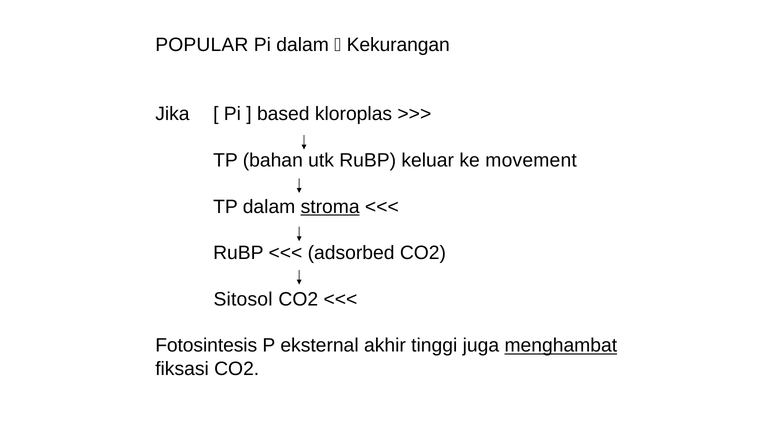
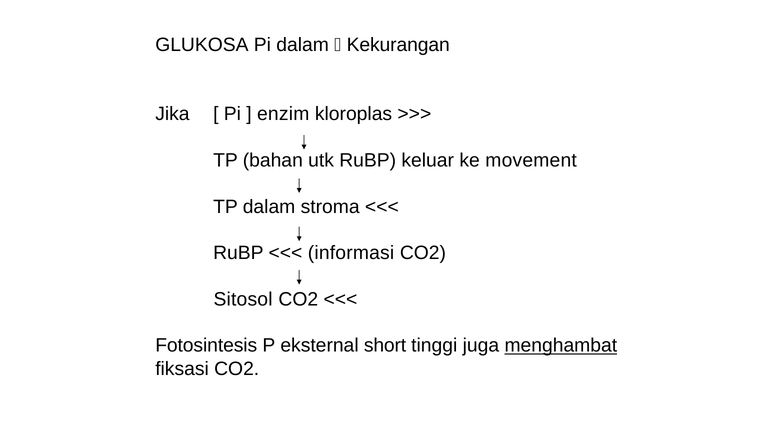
POPULAR: POPULAR -> GLUKOSA (202, 45)
based: based -> enzim (283, 114)
stroma underline: present -> none (330, 207)
adsorbed: adsorbed -> informasi (351, 253)
akhir: akhir -> short (385, 346)
